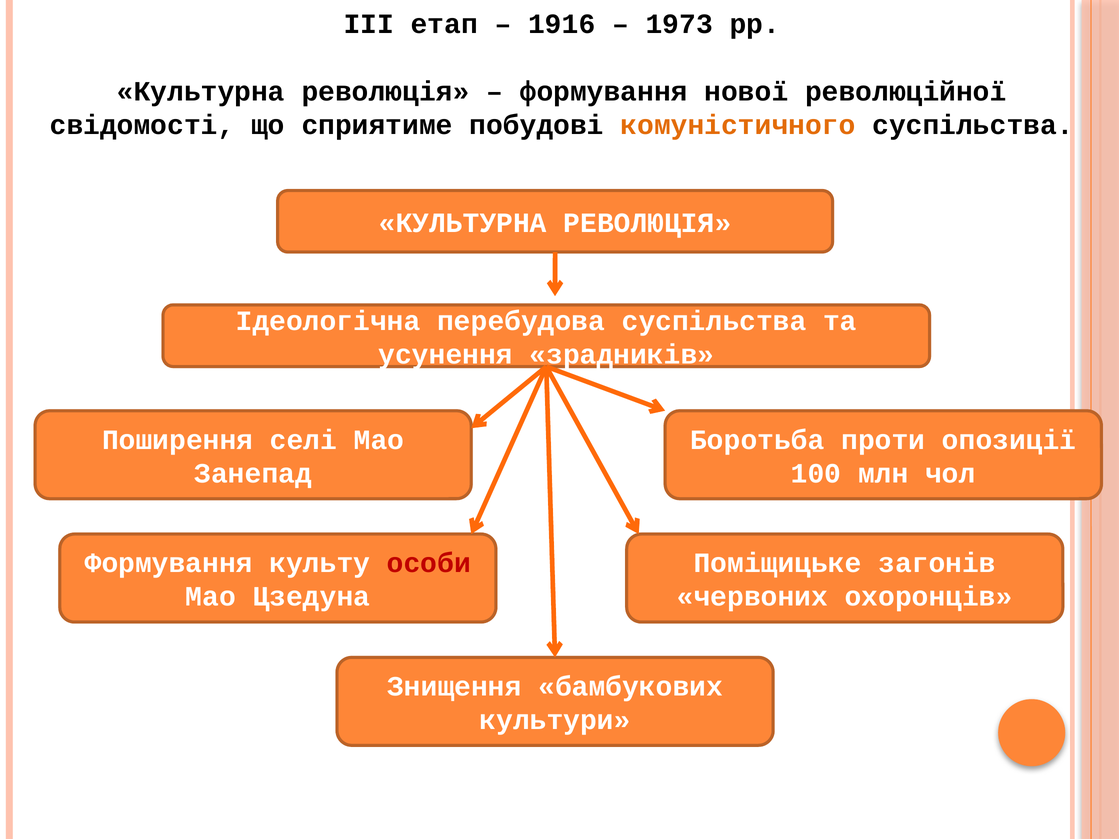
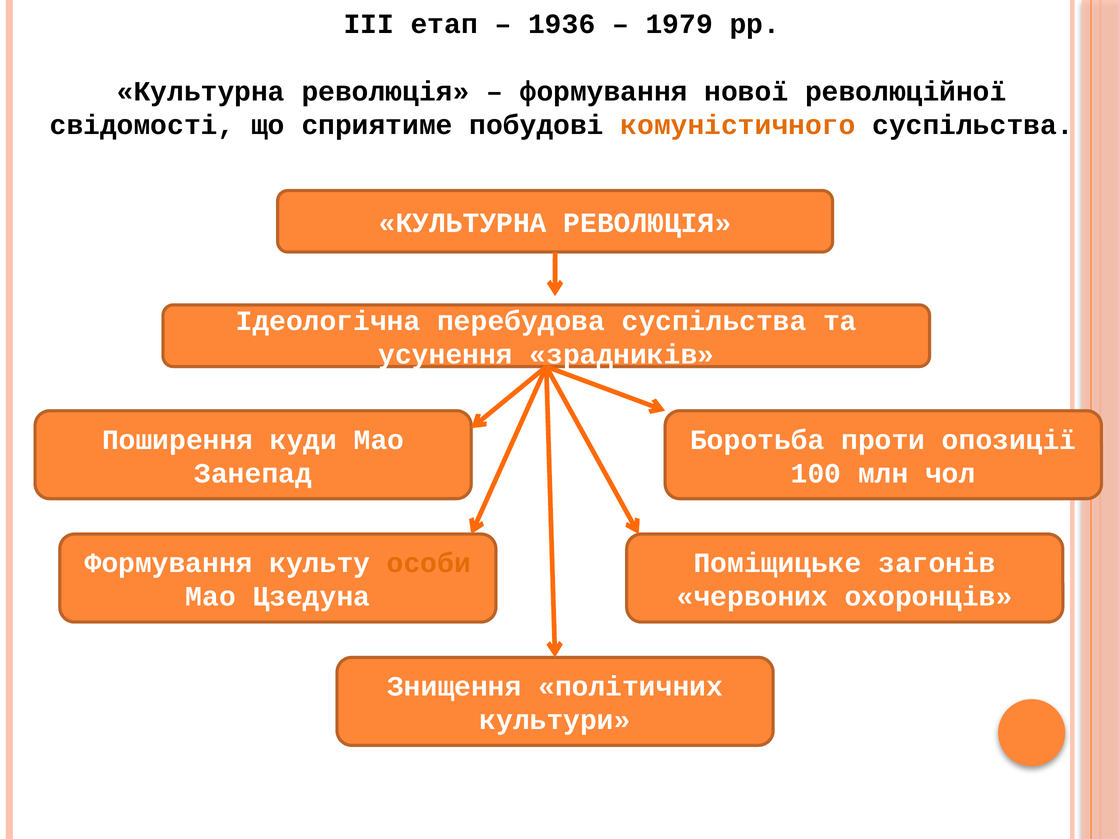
1916: 1916 -> 1936 (562, 24)
1973: 1973 -> 1979 (679, 24)
селі: селі -> куди (303, 440)
особи colour: red -> orange (429, 563)
бамбукових: бамбукових -> політичних (631, 687)
